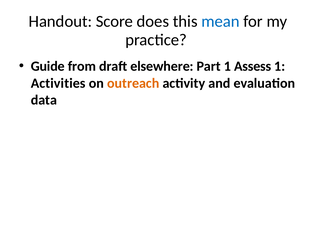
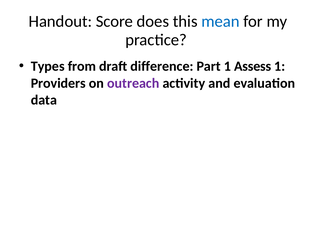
Guide: Guide -> Types (48, 66)
elsewhere: elsewhere -> difference (162, 66)
Activities: Activities -> Providers (58, 83)
outreach colour: orange -> purple (133, 83)
